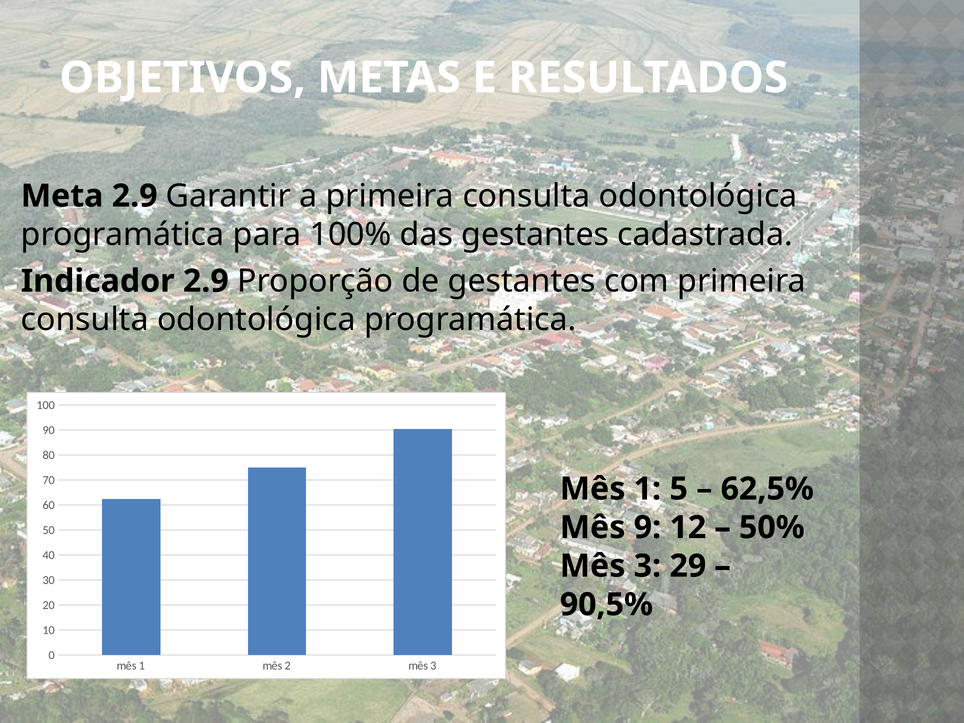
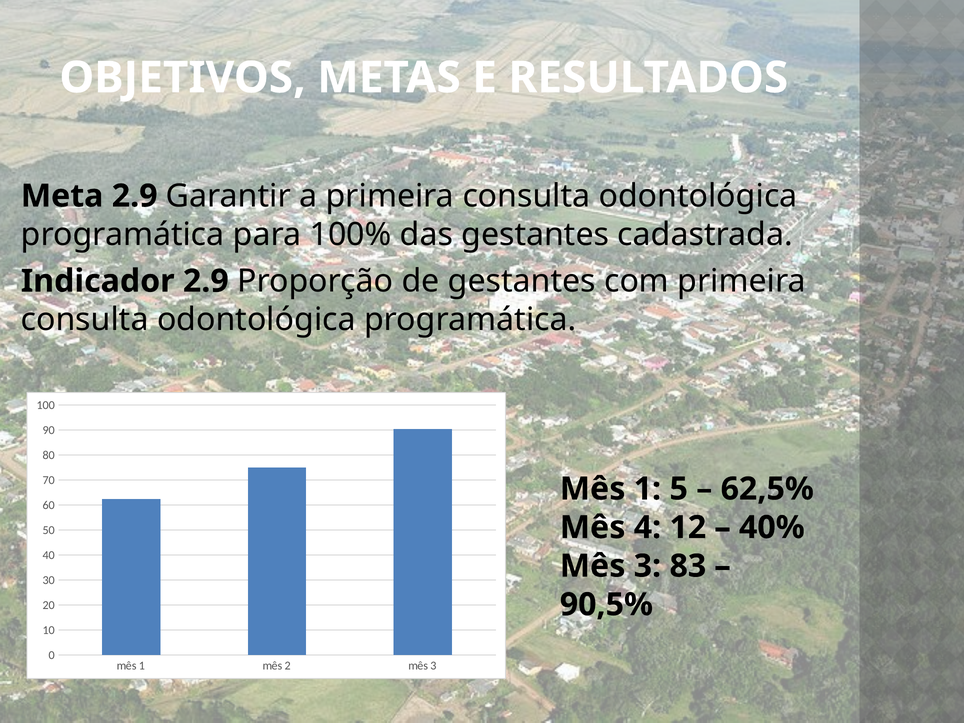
9: 9 -> 4 (647, 527)
50%: 50% -> 40% (772, 527)
29: 29 -> 83 (688, 566)
